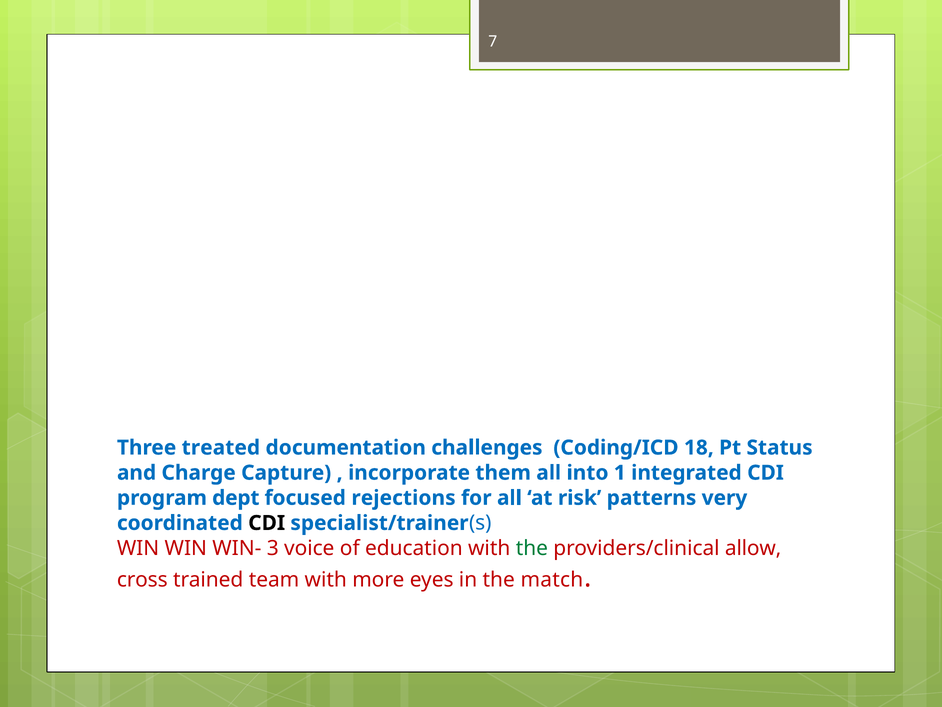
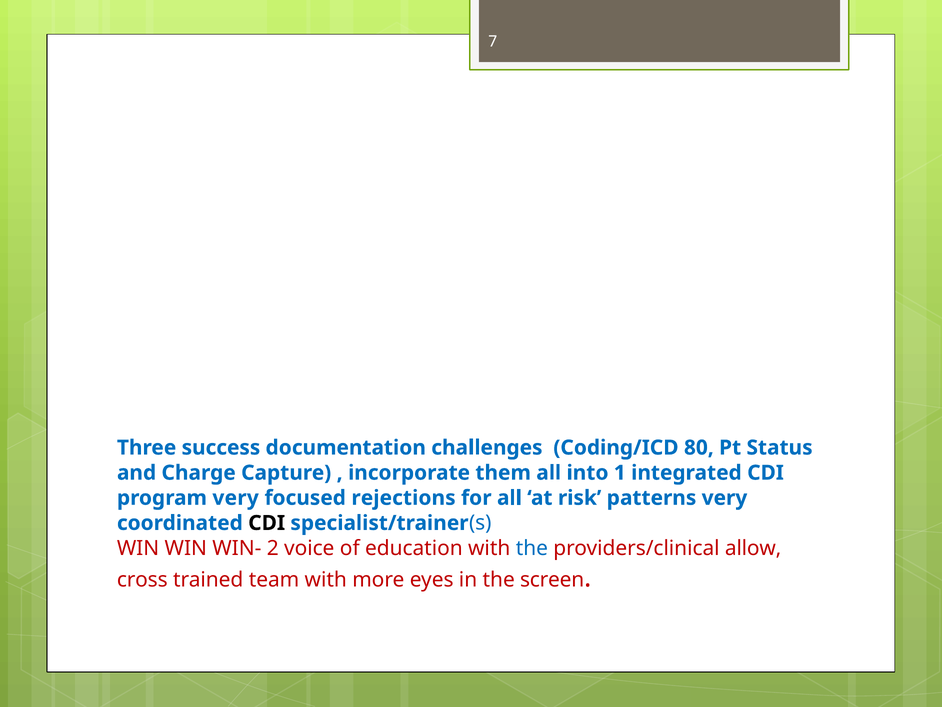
treated: treated -> success (221, 447)
18: 18 -> 80 (699, 447)
program dept: dept -> very (236, 498)
3: 3 -> 2 (273, 548)
the colour: green -> blue (532, 548)
match: match -> screen (552, 579)
